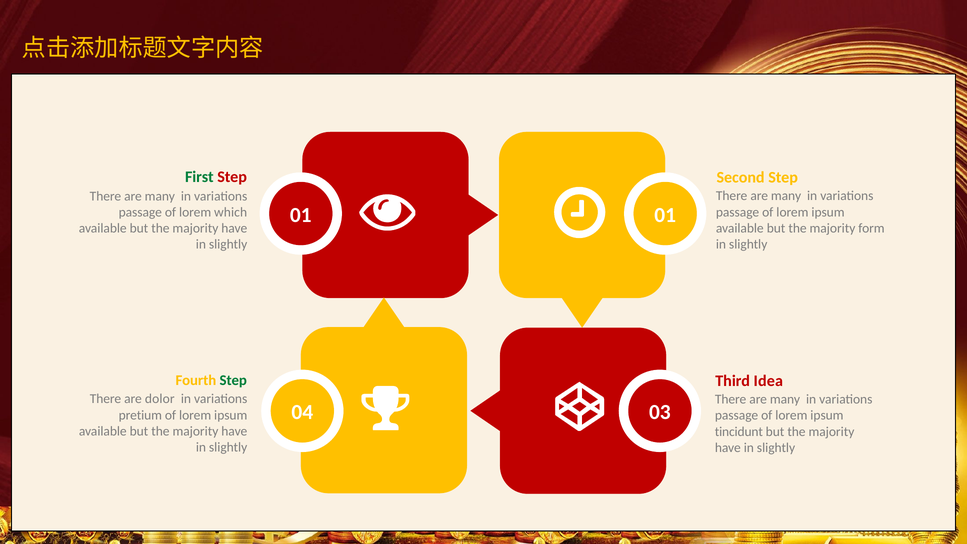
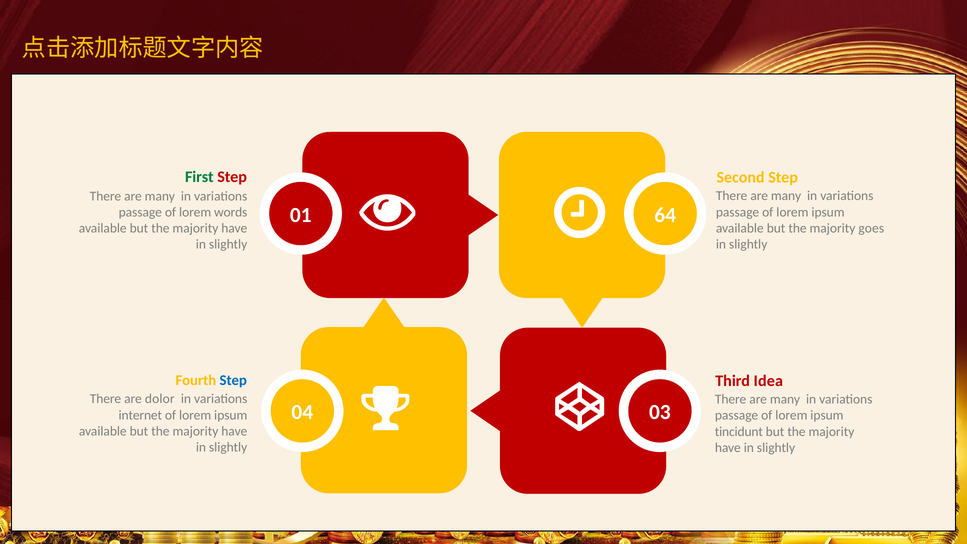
01 01: 01 -> 64 (665, 215)
which: which -> words (231, 212)
form: form -> goes (871, 228)
Step colour: green -> blue (233, 380)
pretium: pretium -> internet (140, 415)
